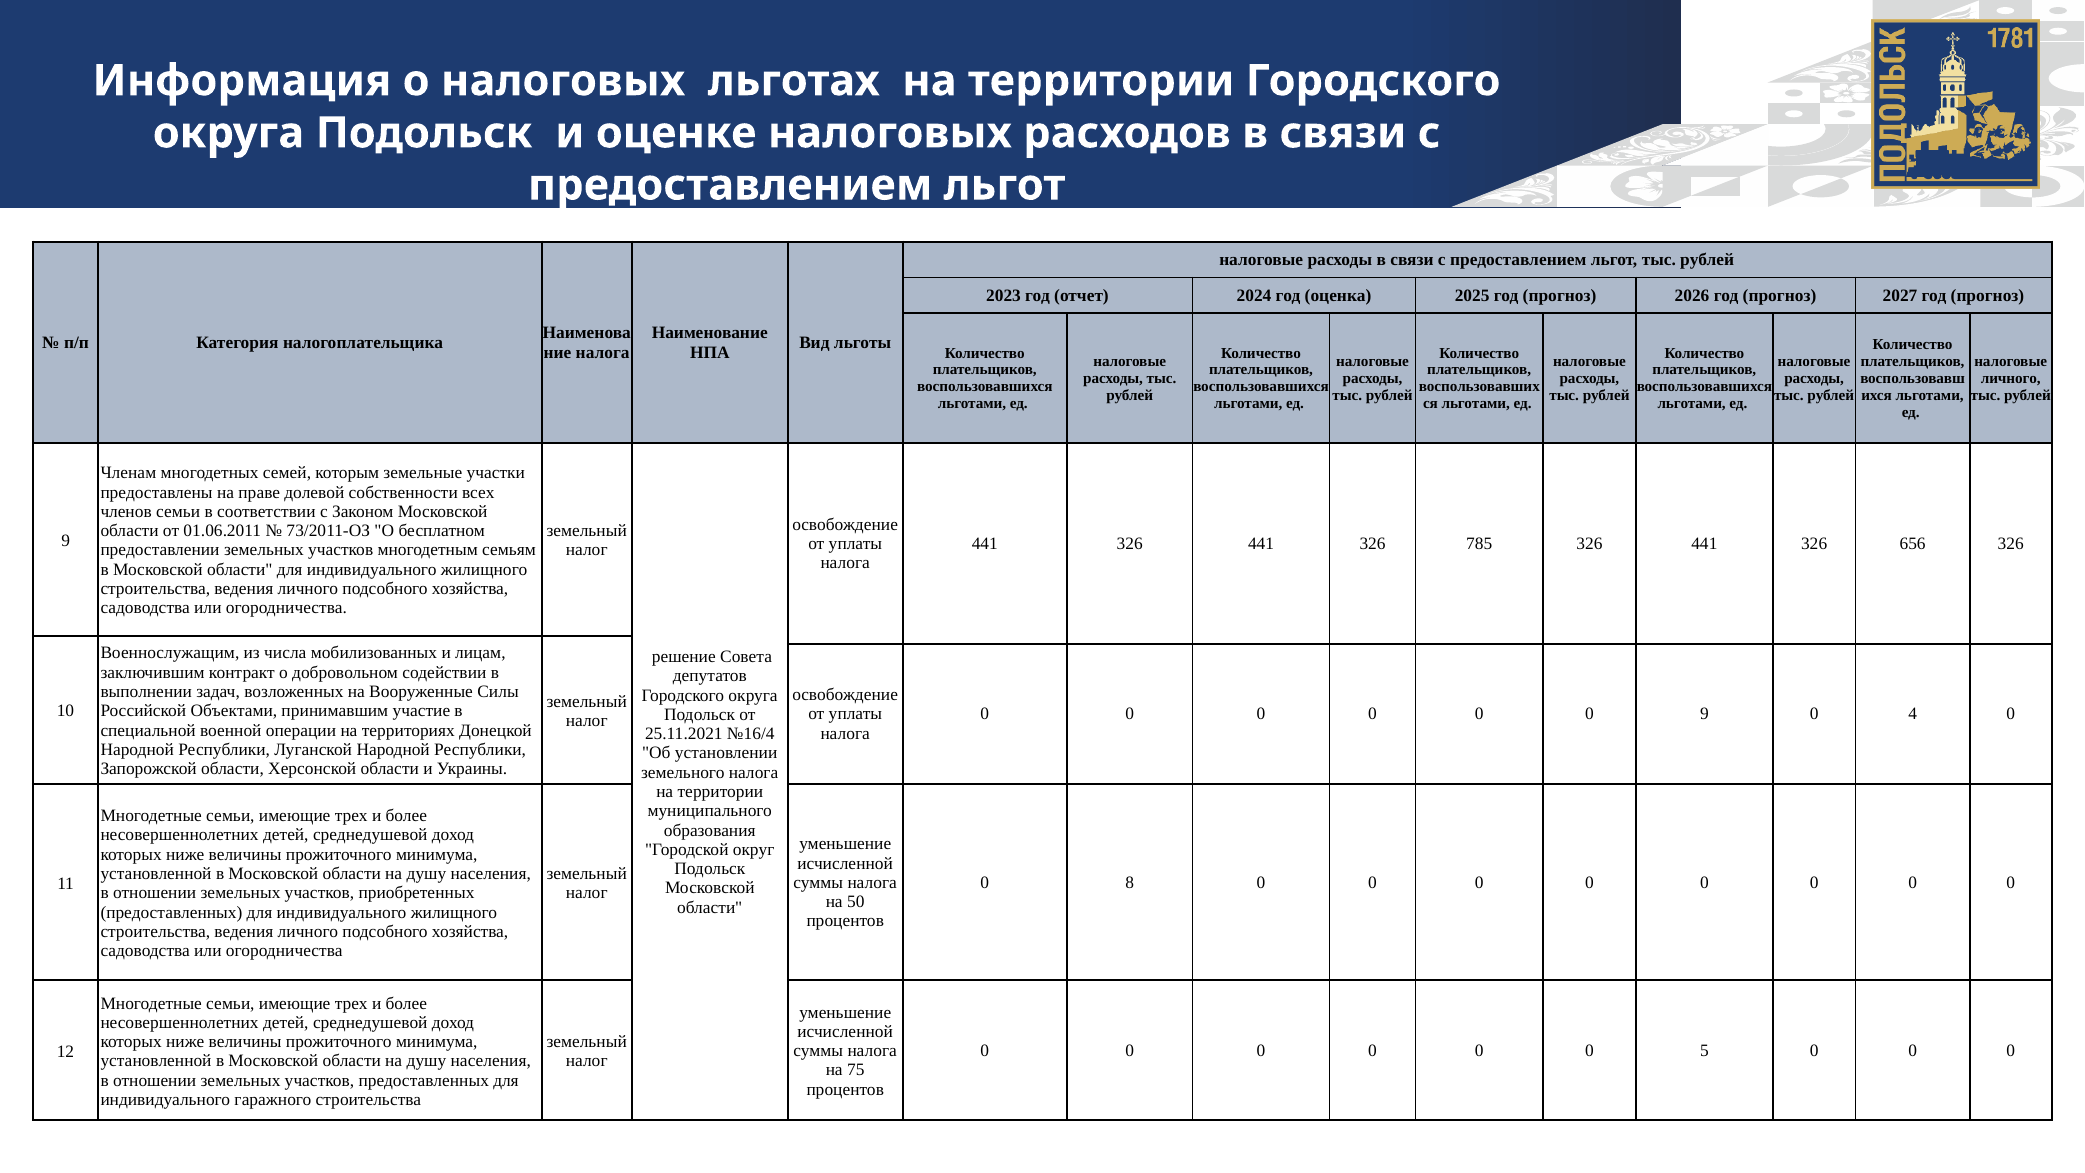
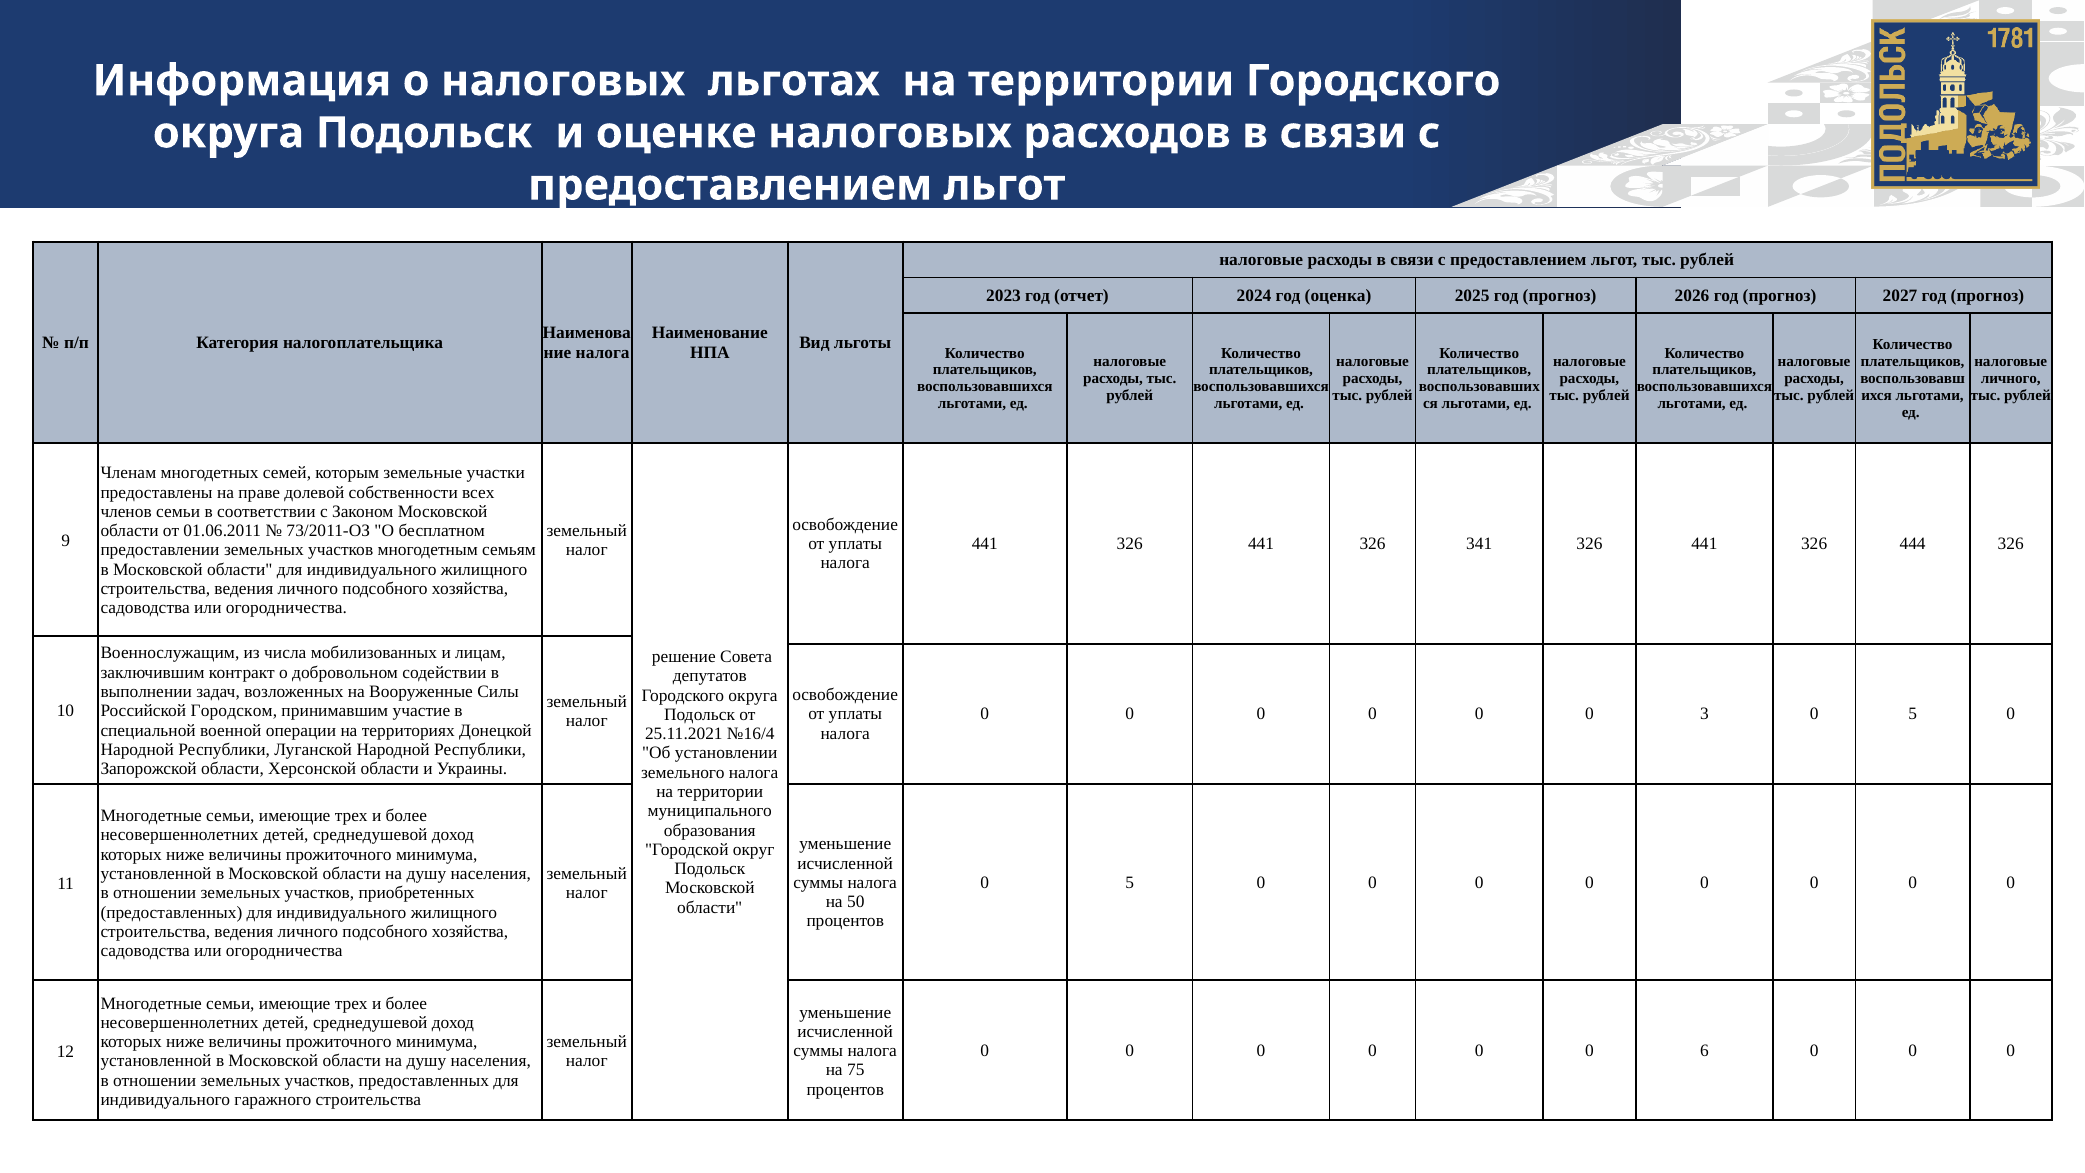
785: 785 -> 341 (1479, 544)
656: 656 -> 444 (1913, 544)
Объектами: Объектами -> Городском (234, 711)
0 9: 9 -> 3 (1704, 714)
4: 4 -> 5 (1913, 714)
8: 8 -> 5 (1130, 882)
5: 5 -> 6 (1704, 1051)
